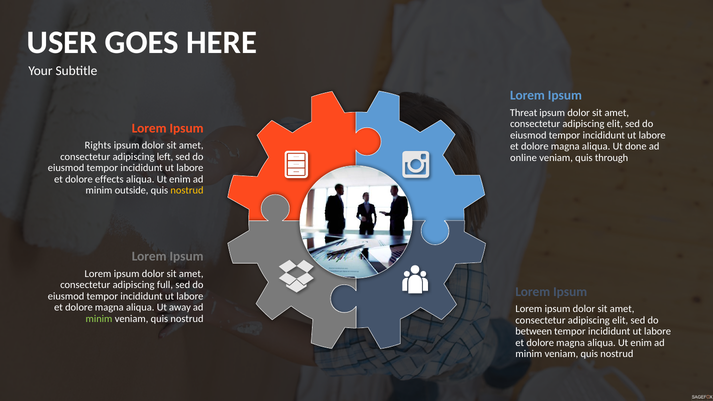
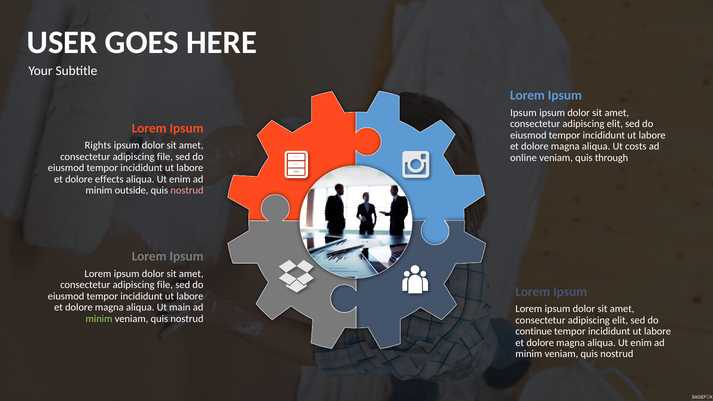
Threat: Threat -> Ipsum (523, 113)
done: done -> costs (636, 146)
left: left -> file (165, 157)
nostrud colour: yellow -> pink (187, 190)
full: full -> file (165, 285)
away: away -> main (180, 307)
between: between -> continue (534, 331)
